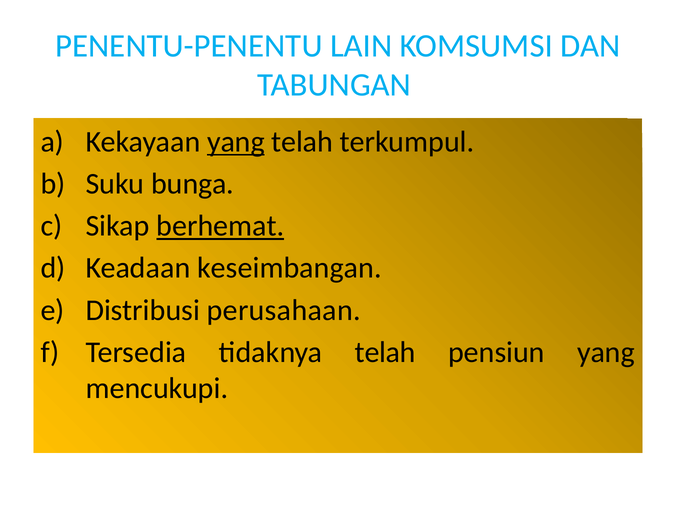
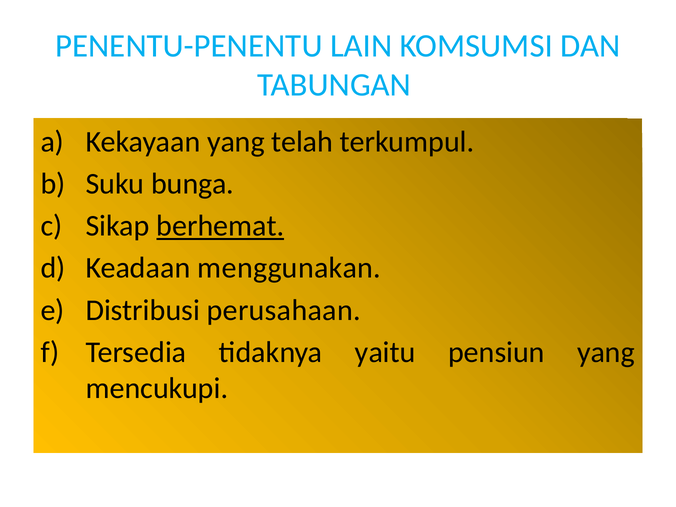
yang underline: present -> none (236, 142)
keseimbangan: keseimbangan -> menggunakan (289, 268)
tidaknya telah: telah -> yaitu (385, 352)
